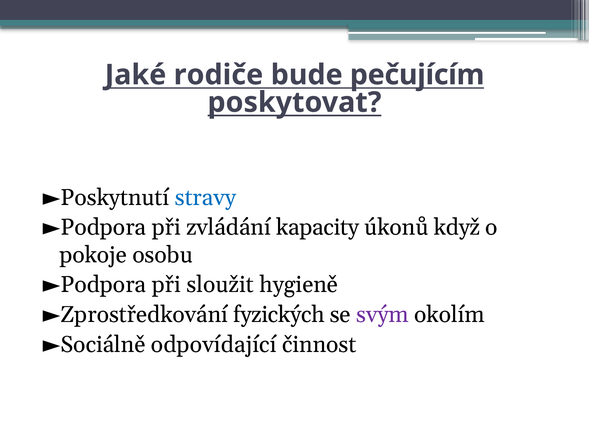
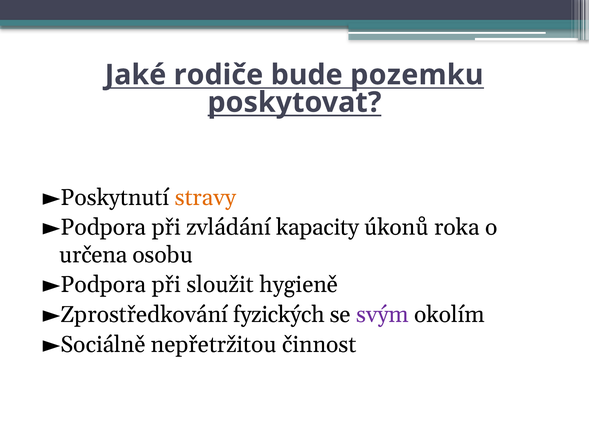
pečujícím: pečujícím -> pozemku (417, 75)
stravy colour: blue -> orange (205, 197)
když: když -> roka (457, 227)
pokoje: pokoje -> určena (93, 255)
odpovídající: odpovídající -> nepřetržitou (214, 344)
